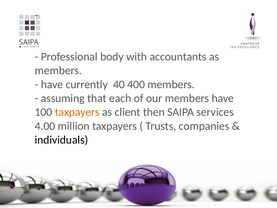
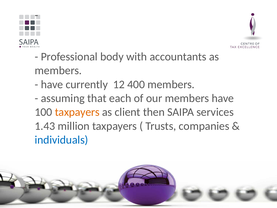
40: 40 -> 12 (119, 84)
4.00: 4.00 -> 1.43 (45, 126)
individuals colour: black -> blue (61, 140)
